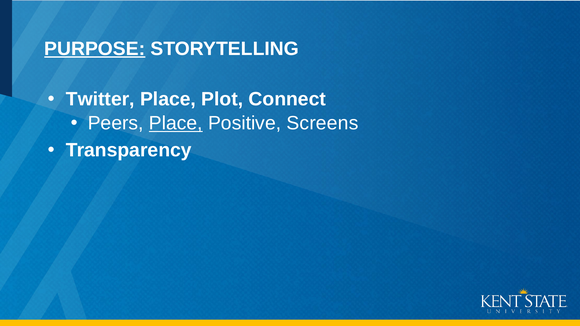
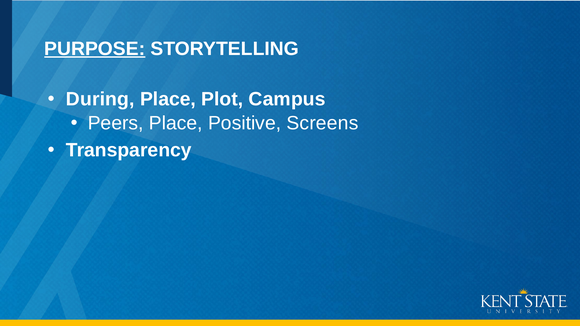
Twitter: Twitter -> During (100, 99)
Connect: Connect -> Campus (287, 99)
Place underline: present -> none (176, 123)
